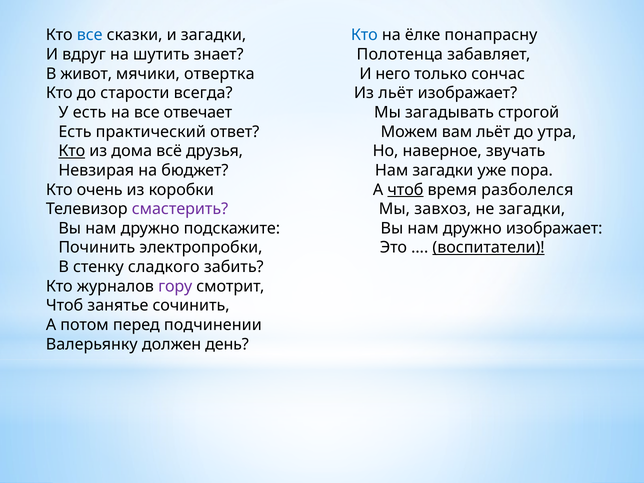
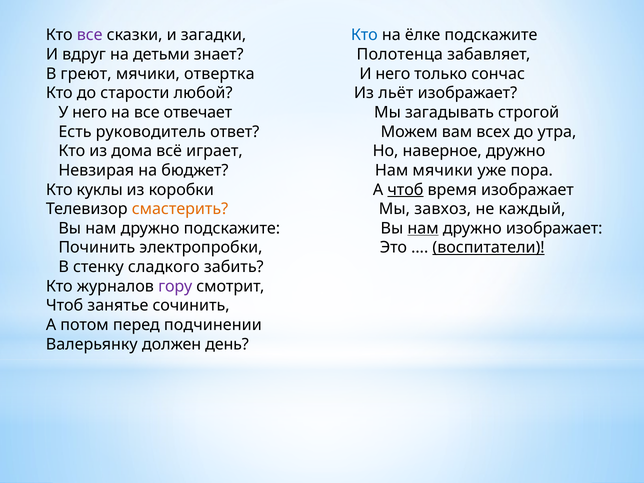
все colour: blue -> purple (90, 35)
ёлке понапрасну: понапрасну -> подскажите (491, 35)
шутить: шутить -> детьми (161, 54)
живот: живот -> греют (86, 74)
всегда: всегда -> любой (203, 93)
У есть: есть -> него (90, 112)
практический: практический -> руководитель (151, 132)
вам льёт: льёт -> всех (493, 132)
Кто underline: present -> none (72, 151)
друзья: друзья -> играет (214, 151)
наверное звучать: звучать -> дружно (516, 151)
Нам загадки: загадки -> мячики (443, 170)
очень: очень -> куклы (100, 190)
время разболелся: разболелся -> изображает (527, 190)
смастерить colour: purple -> orange (180, 209)
не загадки: загадки -> каждый (532, 209)
нам underline: none -> present (423, 228)
